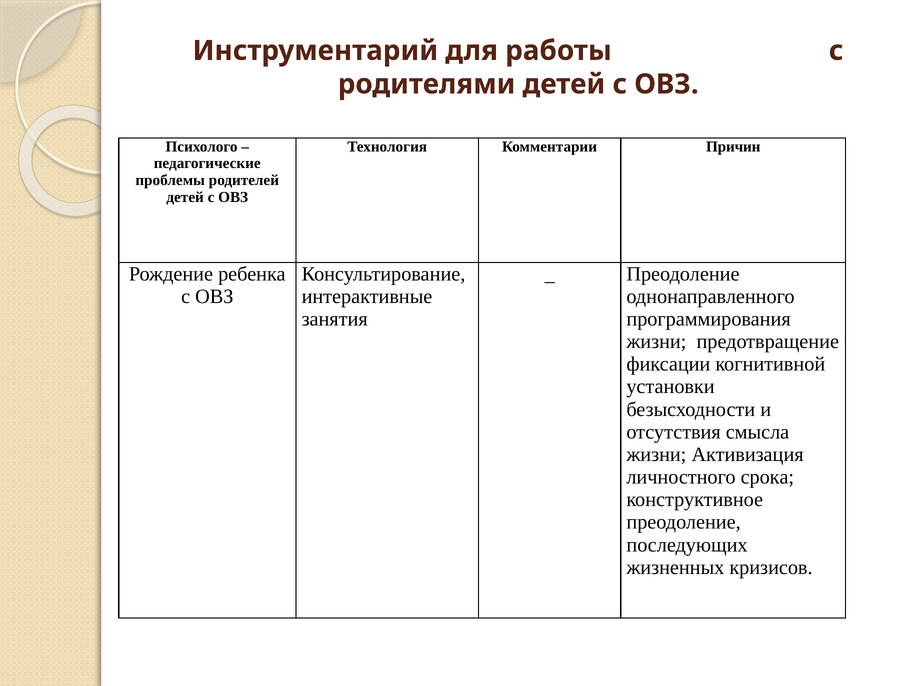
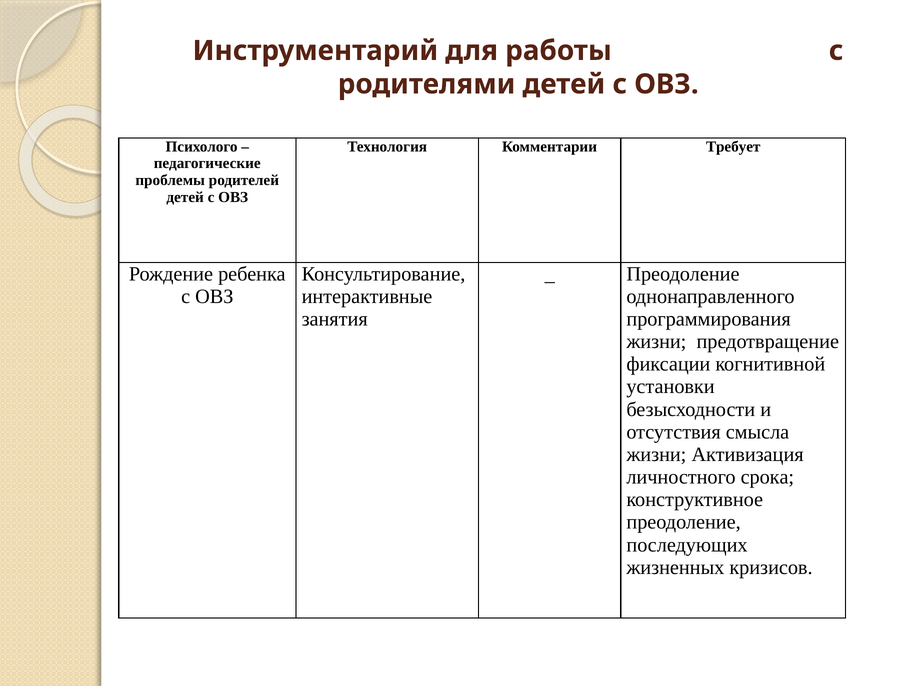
Причин: Причин -> Требует (733, 146)
